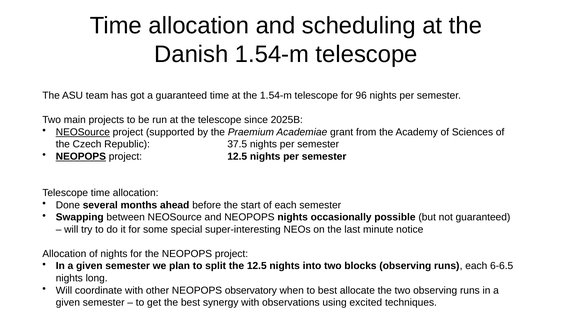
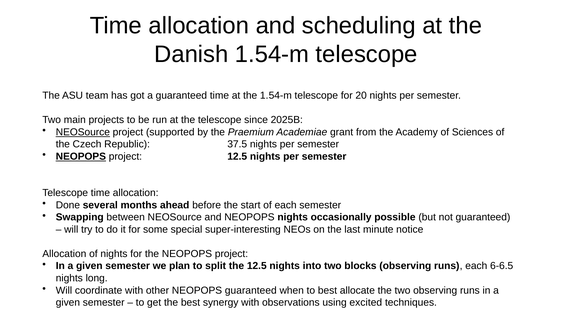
96: 96 -> 20 (361, 96)
NEOPOPS observatory: observatory -> guaranteed (251, 290)
